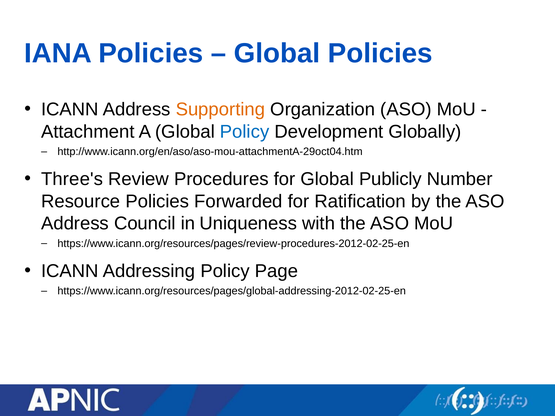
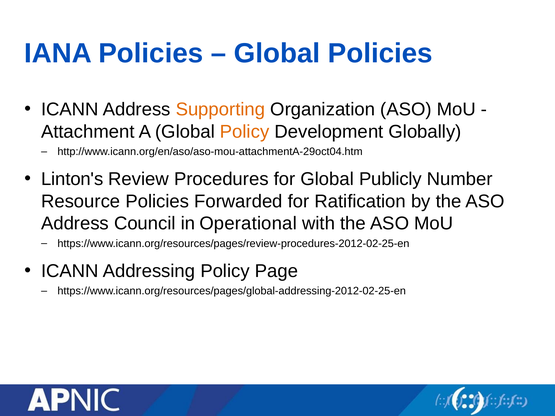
Policy colour: blue -> orange (245, 132)
Three's: Three's -> Linton's (72, 179)
Uniqueness: Uniqueness -> Operational (248, 224)
